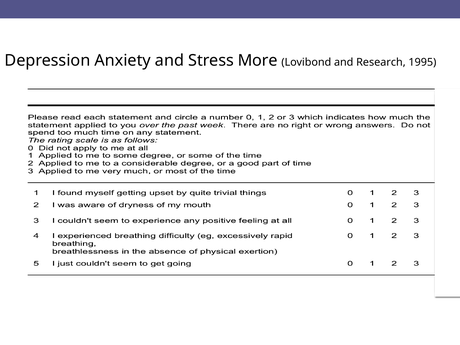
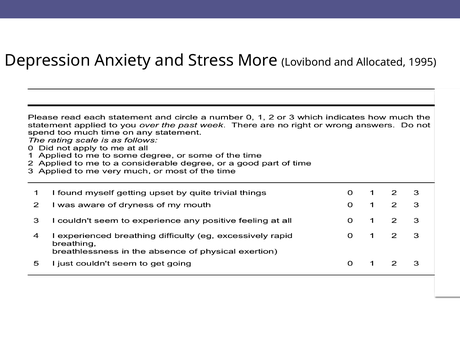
Research: Research -> Allocated (381, 62)
